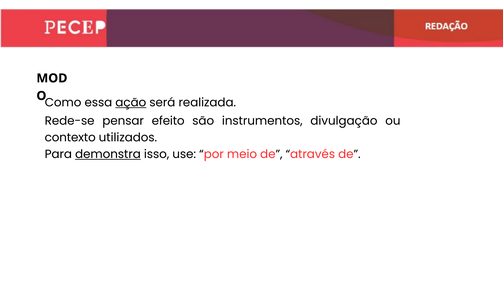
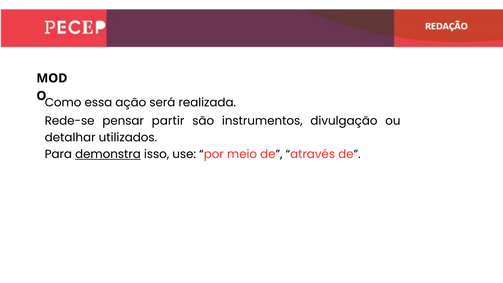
ação underline: present -> none (131, 102)
efeito: efeito -> partir (168, 121)
contexto: contexto -> detalhar (70, 137)
